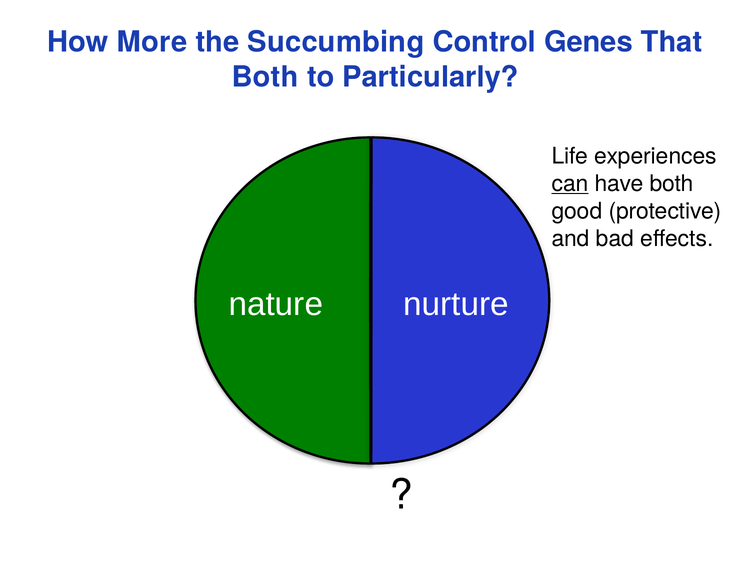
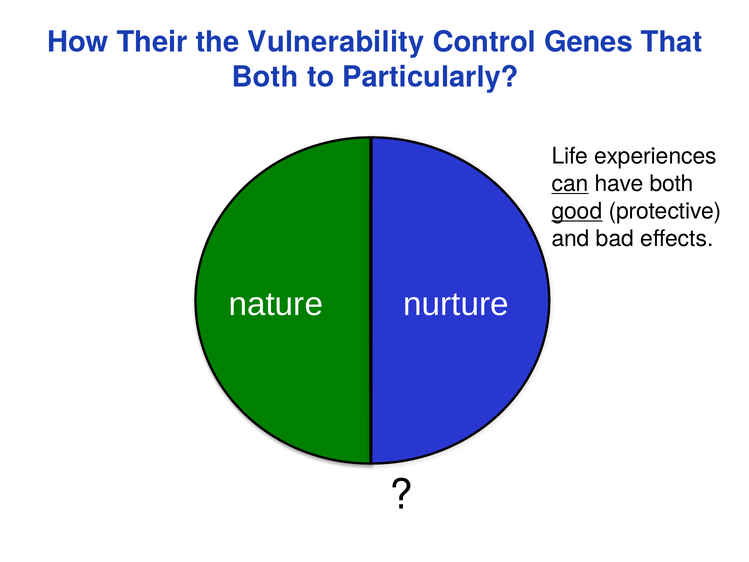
More: More -> Their (152, 42)
Succumbing: Succumbing -> Vulnerability (336, 42)
good underline: none -> present (577, 211)
